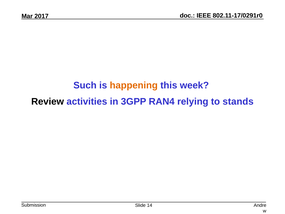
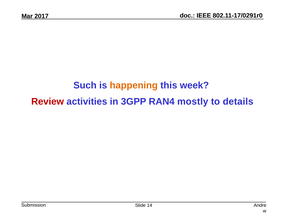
Review colour: black -> red (48, 101)
relying: relying -> mostly (193, 101)
stands: stands -> details (238, 101)
